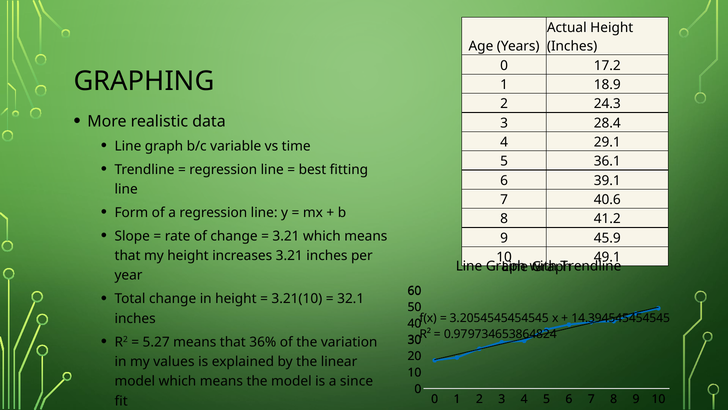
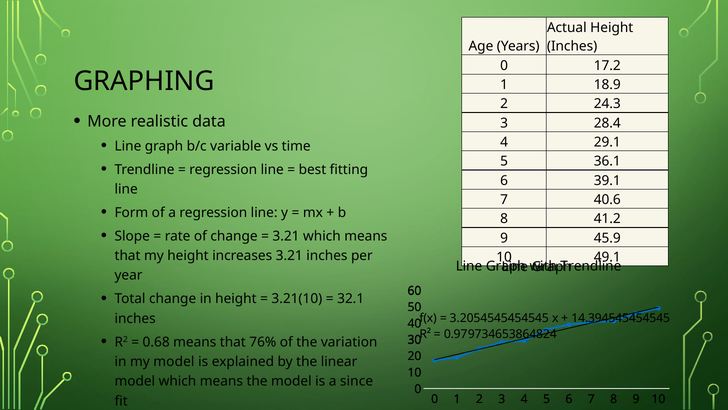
5.27: 5.27 -> 0.68 (156, 342)
36%: 36% -> 76% (263, 342)
my values: values -> model (174, 361)
